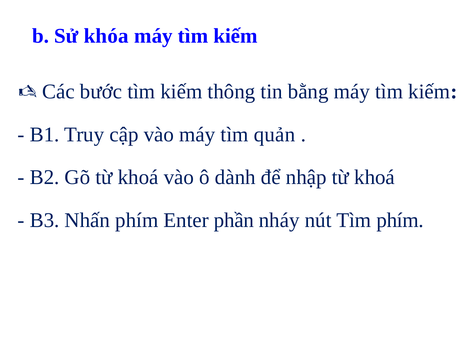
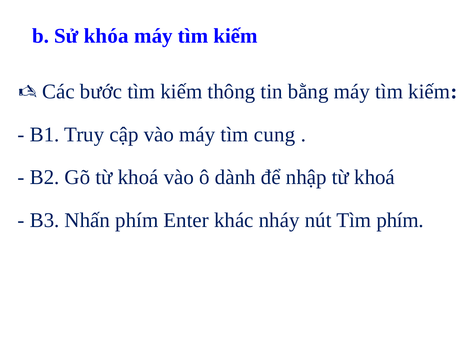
quản: quản -> cung (275, 135)
phần: phần -> khác (234, 220)
